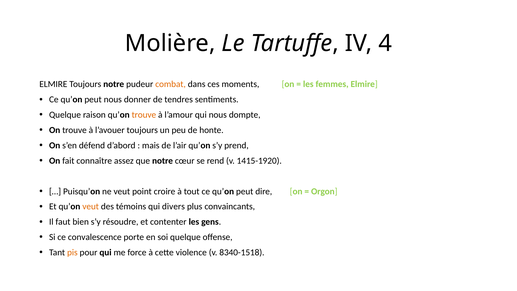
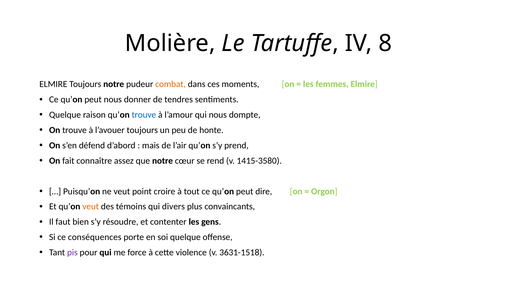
4: 4 -> 8 (385, 43)
trouve colour: orange -> blue (144, 115)
1415-1920: 1415-1920 -> 1415-3580 (259, 161)
convalescence: convalescence -> conséquences (95, 237)
pis colour: orange -> purple (72, 252)
8340-1518: 8340-1518 -> 3631-1518 (242, 252)
